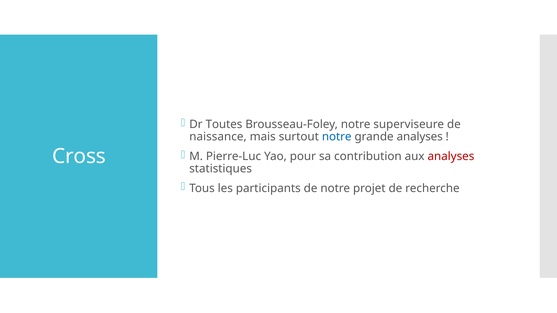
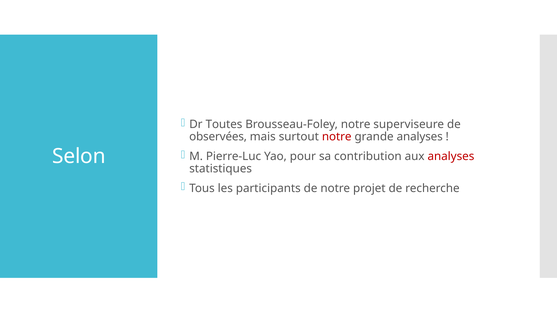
naissance: naissance -> observées (218, 137)
notre colour: blue -> red (337, 137)
Cross: Cross -> Selon (79, 156)
